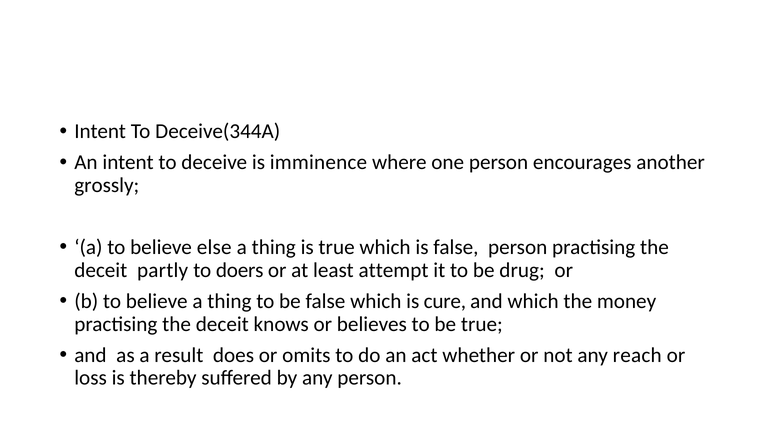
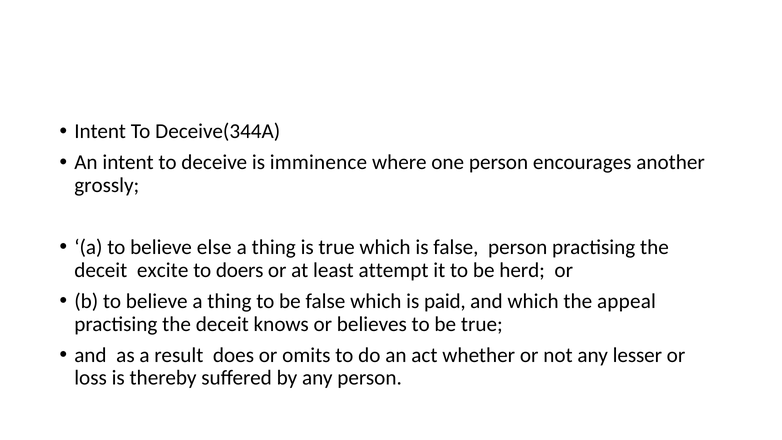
partly: partly -> excite (163, 270)
drug: drug -> herd (522, 270)
cure: cure -> paid (445, 301)
money: money -> appeal (626, 301)
reach: reach -> lesser (637, 355)
